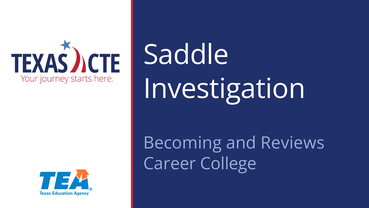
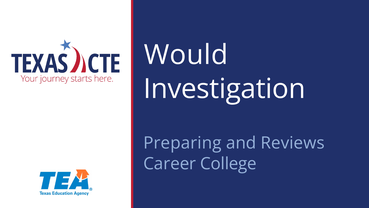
Saddle: Saddle -> Would (186, 55)
Becoming: Becoming -> Preparing (182, 143)
